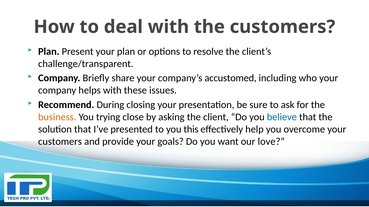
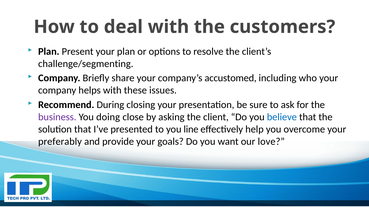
challenge/transparent: challenge/transparent -> challenge/segmenting (86, 64)
business colour: orange -> purple (57, 117)
trying: trying -> doing (108, 117)
this: this -> line (191, 130)
customers: customers -> preferably (60, 142)
